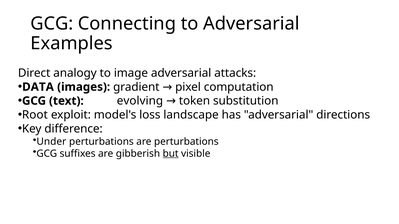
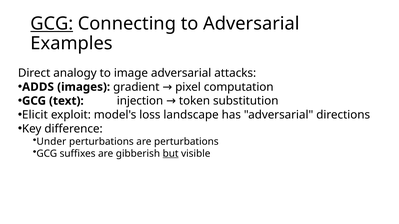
GCG underline: none -> present (52, 24)
DATA: DATA -> ADDS (38, 87)
evolving: evolving -> injection (140, 101)
Root: Root -> Elicit (35, 115)
